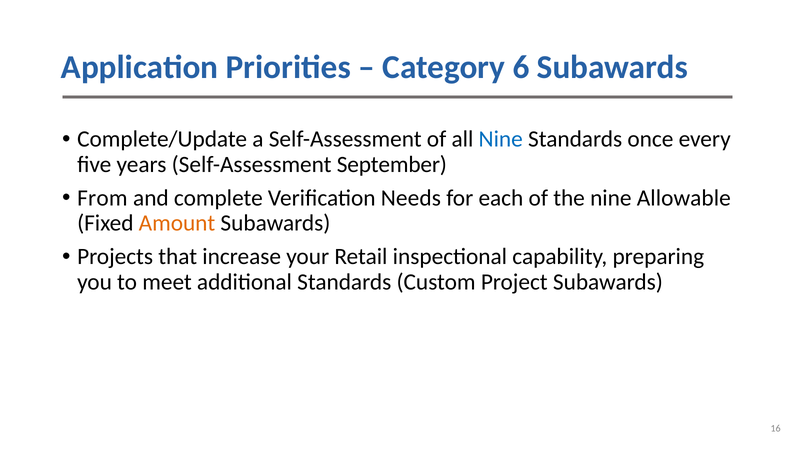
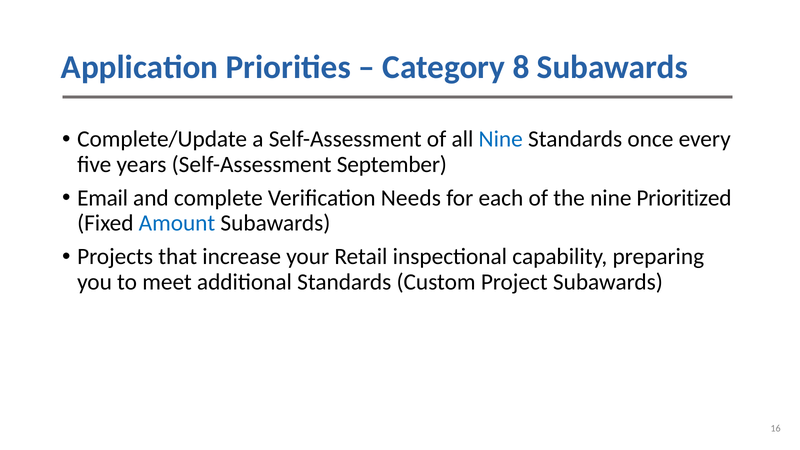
6: 6 -> 8 (521, 67)
From: From -> Email (103, 198)
Allowable: Allowable -> Prioritized (684, 198)
Amount colour: orange -> blue (177, 223)
